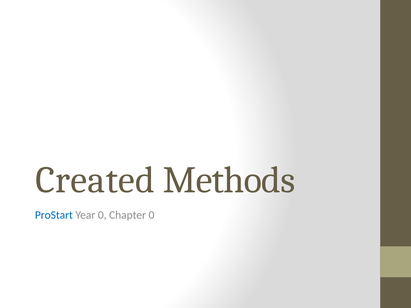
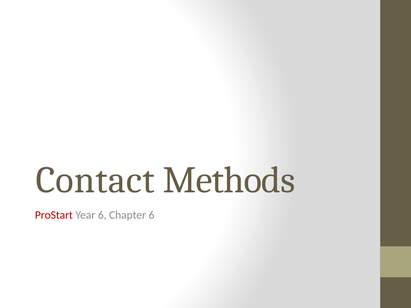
Created: Created -> Contact (95, 180)
ProStart colour: blue -> red (54, 215)
Year 0: 0 -> 6 (102, 215)
Chapter 0: 0 -> 6 (152, 215)
